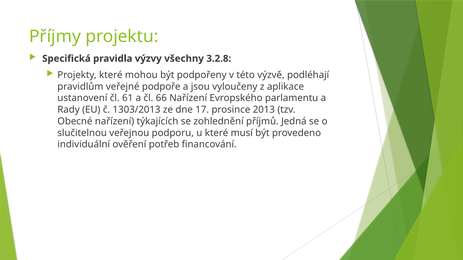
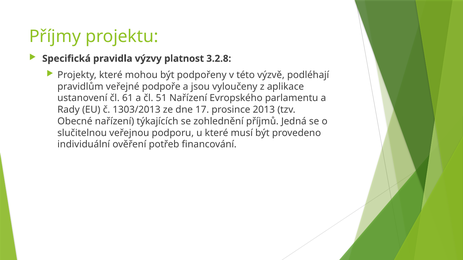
všechny: všechny -> platnost (184, 59)
66: 66 -> 51 (161, 98)
